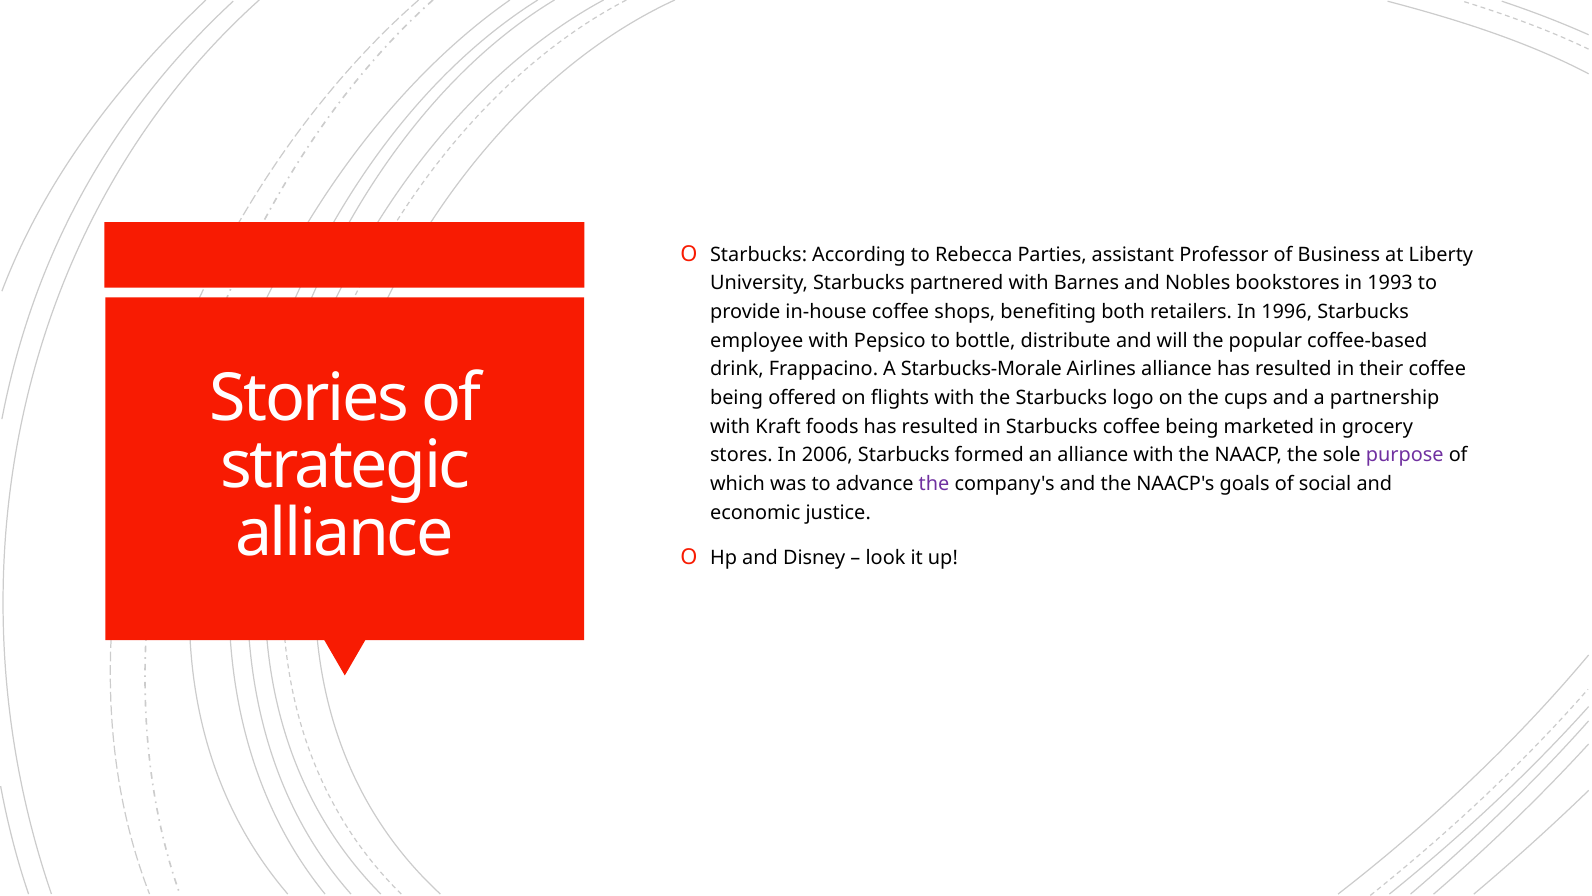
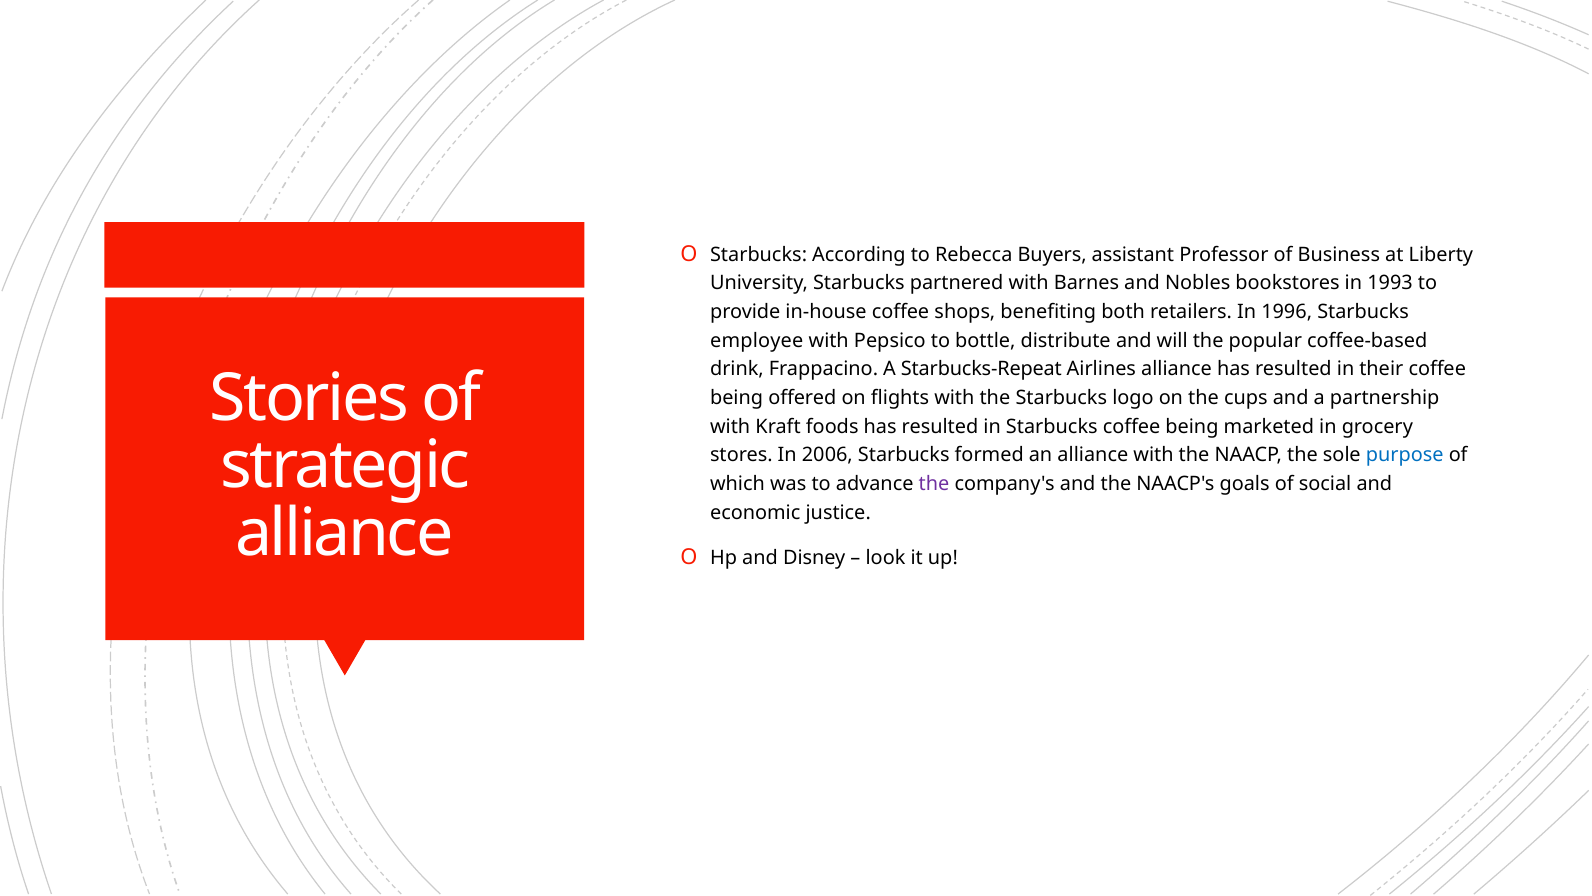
Parties: Parties -> Buyers (1052, 255)
Starbucks-Morale: Starbucks-Morale -> Starbucks-Repeat (981, 369)
purpose colour: purple -> blue (1405, 455)
